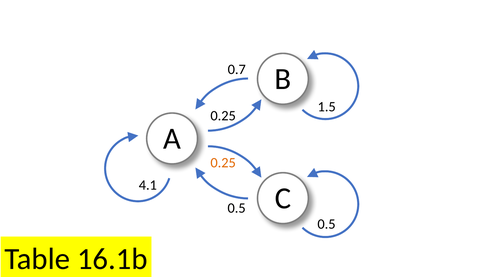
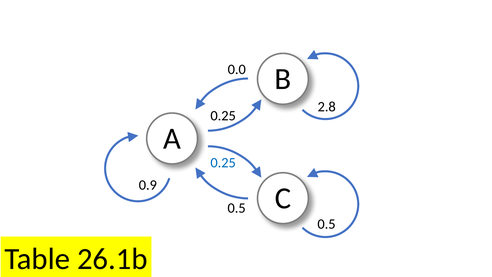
0.7: 0.7 -> 0.0 (237, 69)
1.5: 1.5 -> 2.8 (327, 107)
0.25 colour: orange -> blue (223, 163)
4.1: 4.1 -> 0.9 (148, 185)
16.1b: 16.1b -> 26.1b (112, 259)
